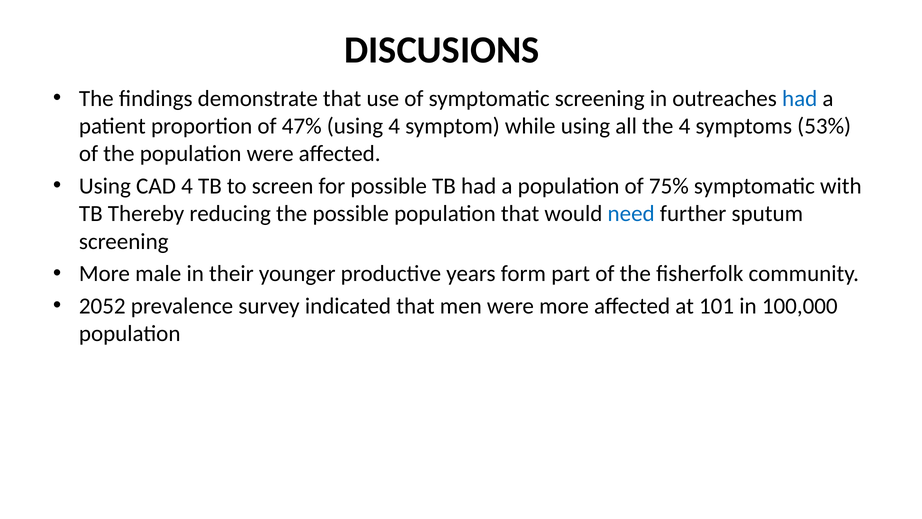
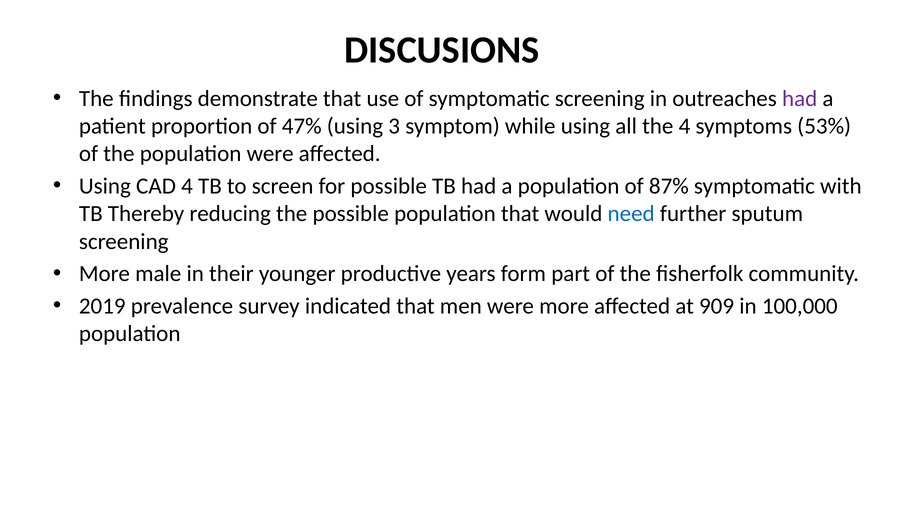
had colour: blue -> purple (800, 98)
using 4: 4 -> 3 (394, 126)
75%: 75% -> 87% (669, 186)
2052: 2052 -> 2019 (102, 306)
101: 101 -> 909 (717, 306)
